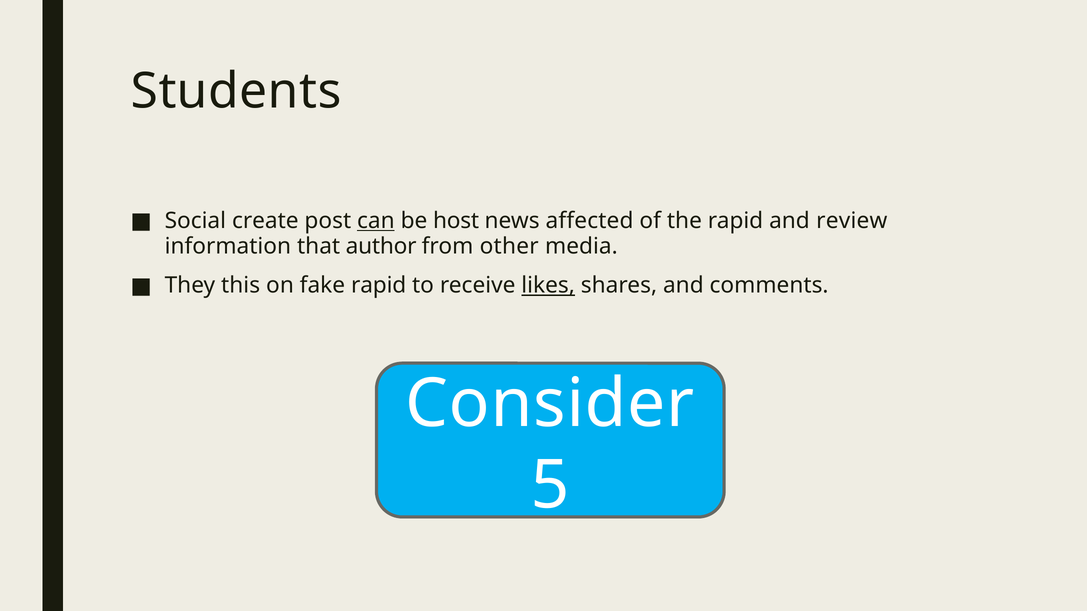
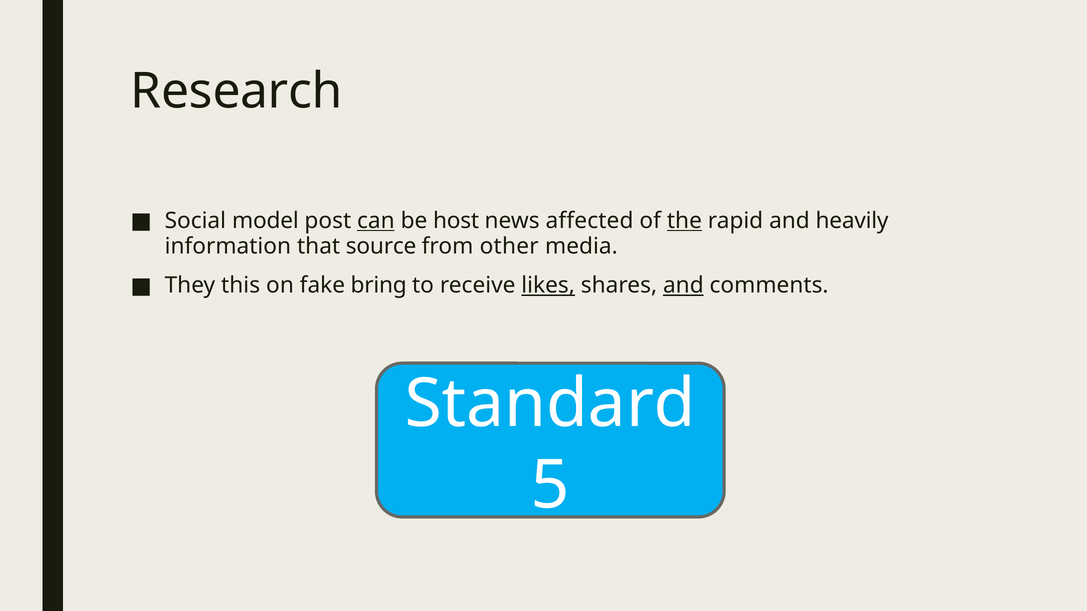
Students: Students -> Research (237, 91)
create: create -> model (265, 221)
the underline: none -> present (684, 221)
review: review -> heavily (852, 221)
author: author -> source (381, 246)
fake rapid: rapid -> bring (379, 286)
and underline: none -> present (683, 286)
Consider: Consider -> Standard (550, 404)
